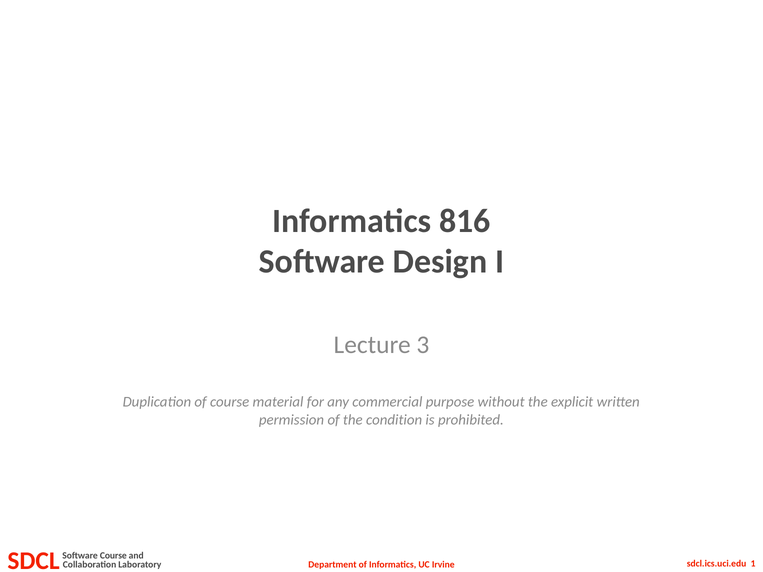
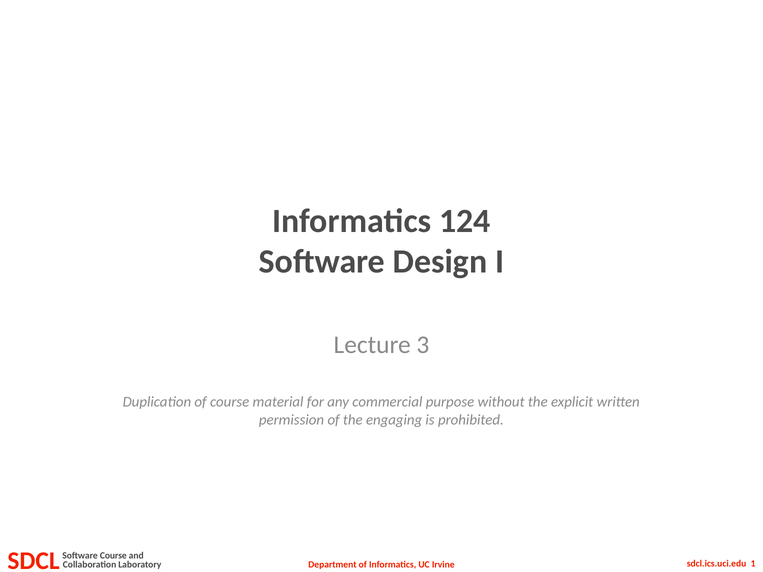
816: 816 -> 124 (465, 221)
condition: condition -> engaging (394, 420)
